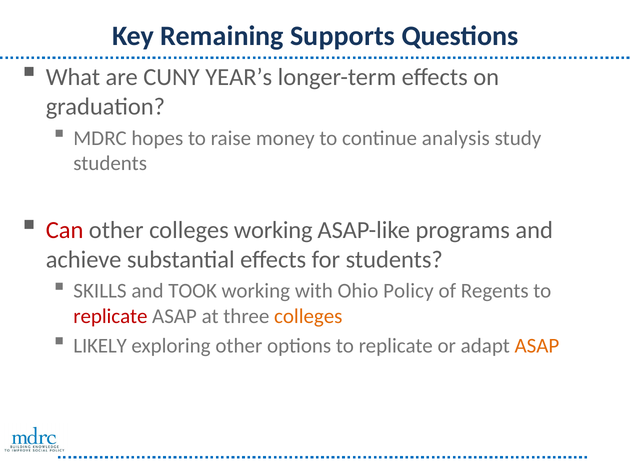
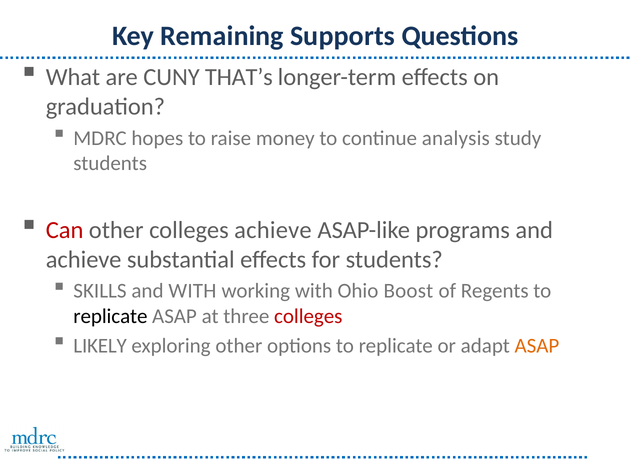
YEAR’s: YEAR’s -> THAT’s (239, 77)
colleges working: working -> achieve (273, 230)
and TOOK: TOOK -> WITH (192, 291)
Policy: Policy -> Boost (408, 291)
replicate colour: red -> black (110, 316)
colleges colour: orange -> red (308, 316)
